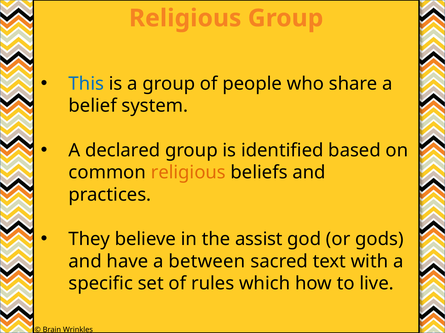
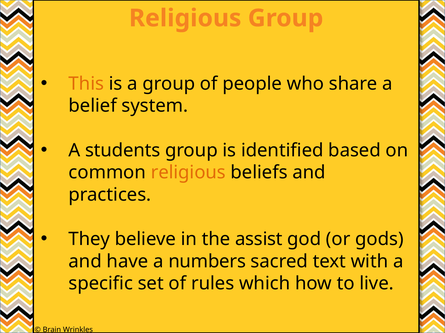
This colour: blue -> orange (86, 84)
declared: declared -> students (123, 151)
between: between -> numbers (207, 262)
